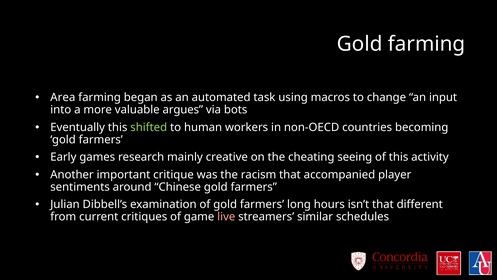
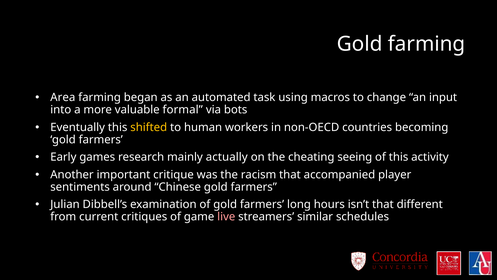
argues: argues -> formal (183, 110)
shifted colour: light green -> yellow (149, 127)
creative: creative -> actually (227, 157)
